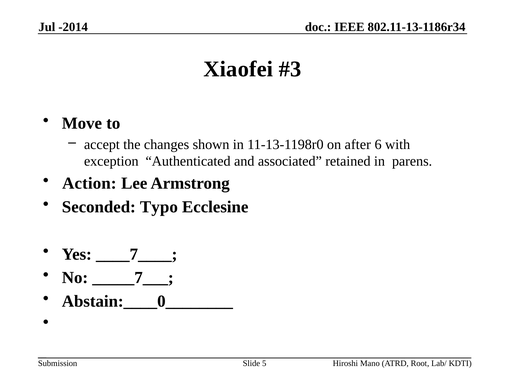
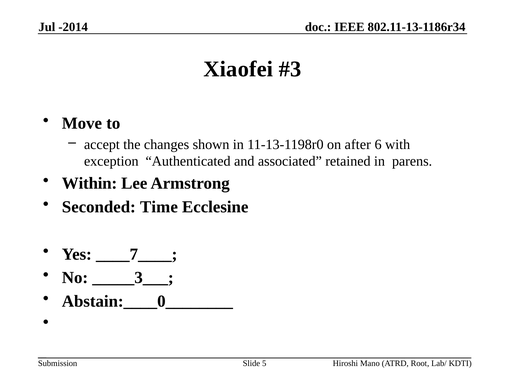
Action: Action -> Within (90, 183)
Typo: Typo -> Time (159, 207)
_____7___: _____7___ -> _____3___ (133, 278)
